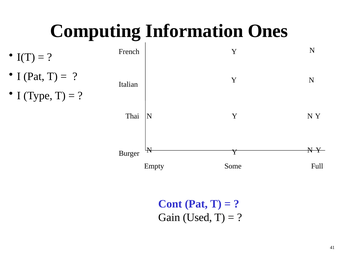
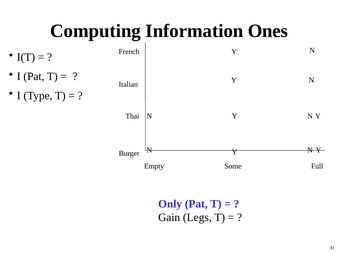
Cont: Cont -> Only (170, 204)
Used: Used -> Legs (197, 217)
